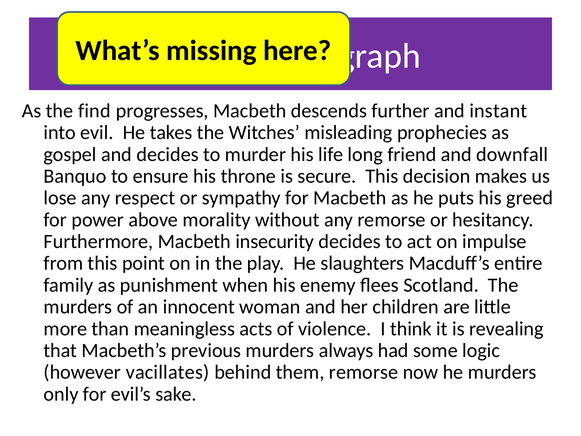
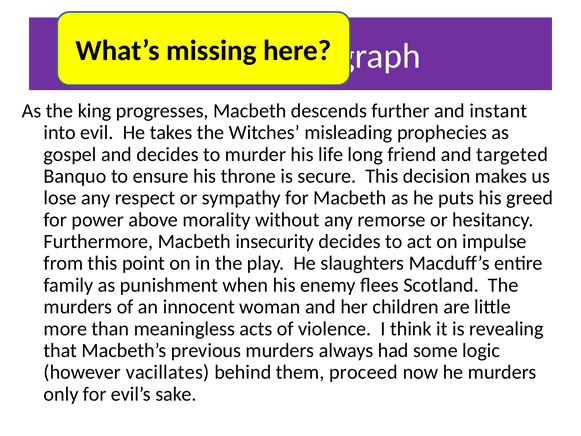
find: find -> king (95, 111)
downfall: downfall -> targeted (512, 154)
them remorse: remorse -> proceed (363, 372)
